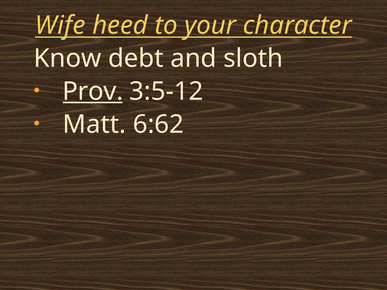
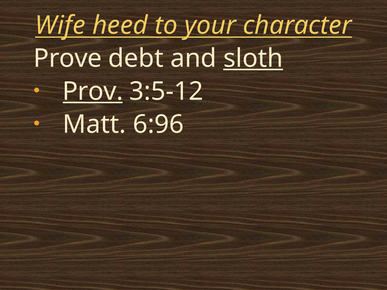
Know: Know -> Prove (68, 58)
sloth underline: none -> present (253, 58)
6:62: 6:62 -> 6:96 (158, 124)
